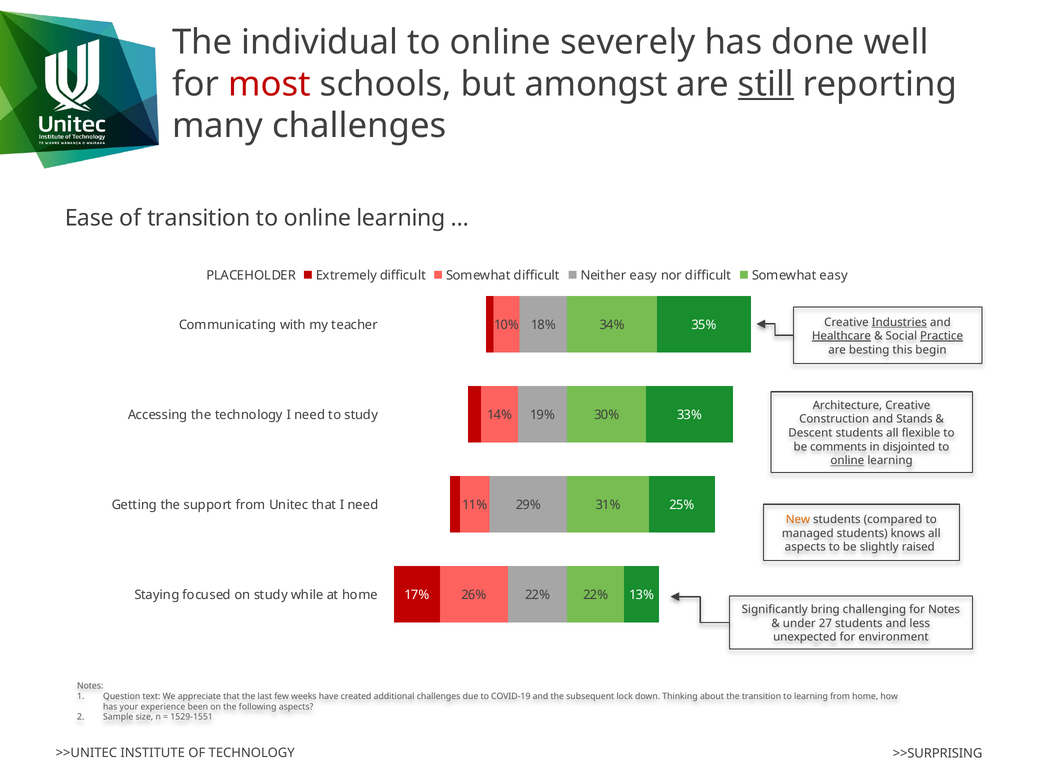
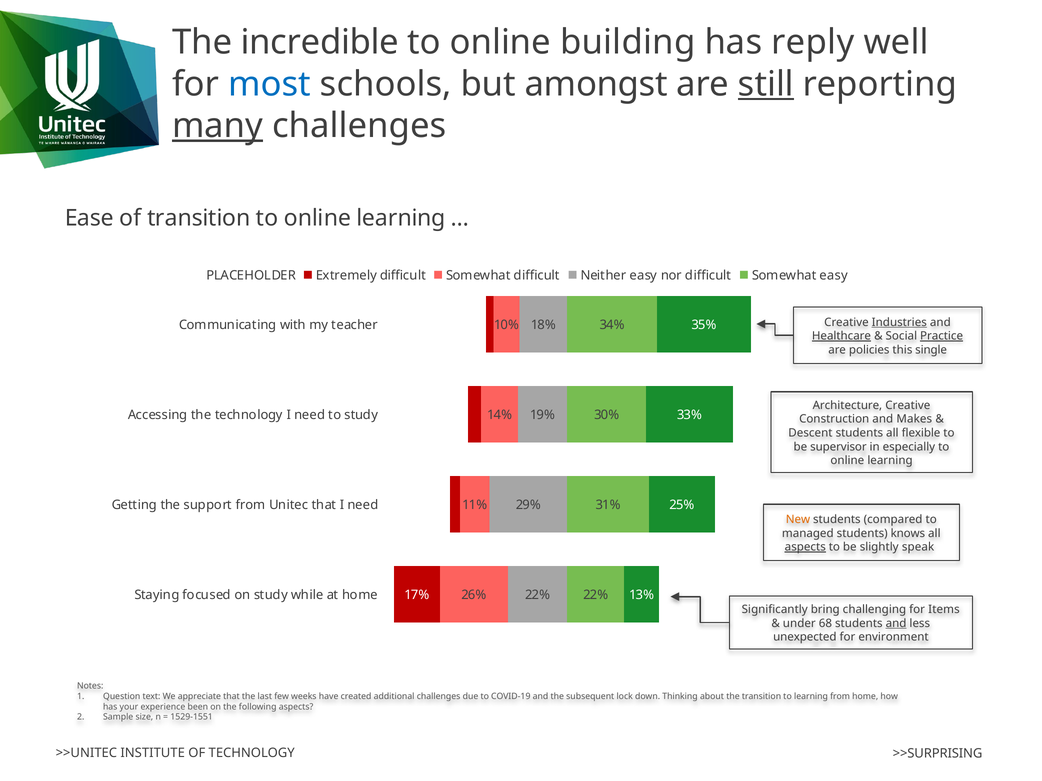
individual: individual -> incredible (320, 43)
severely: severely -> building (628, 43)
done: done -> reply (813, 43)
most colour: red -> blue (270, 84)
many underline: none -> present (218, 126)
besting: besting -> policies (869, 350)
begin: begin -> single (931, 350)
Stands: Stands -> Makes (914, 419)
comments: comments -> supervisor (838, 447)
disjointed: disjointed -> especially (909, 447)
online underline: present -> none (847, 461)
aspects underline: none -> present (805, 547)
raised: raised -> speak (918, 547)
for Notes: Notes -> Items (944, 610)
27: 27 -> 68 (825, 624)
and underline: none -> present (896, 624)
